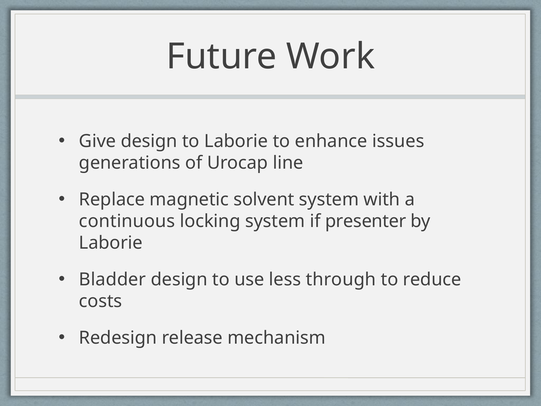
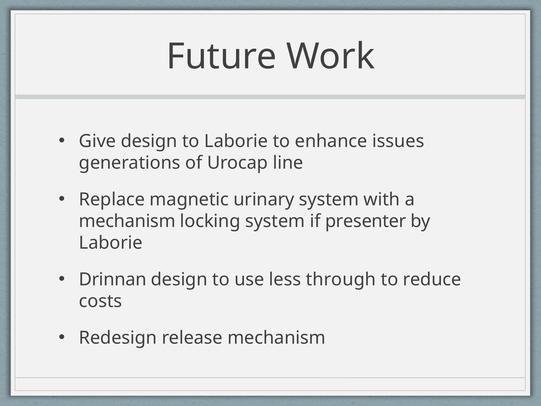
solvent: solvent -> urinary (264, 199)
continuous: continuous -> mechanism (127, 221)
Bladder: Bladder -> Drinnan (113, 279)
